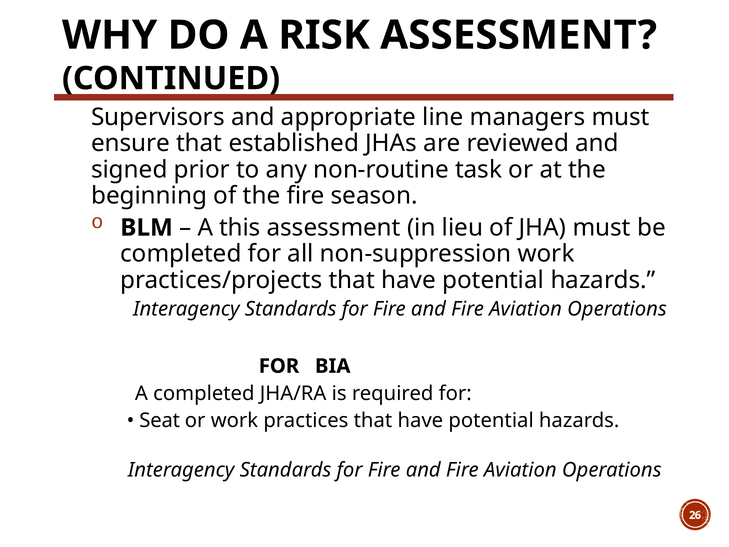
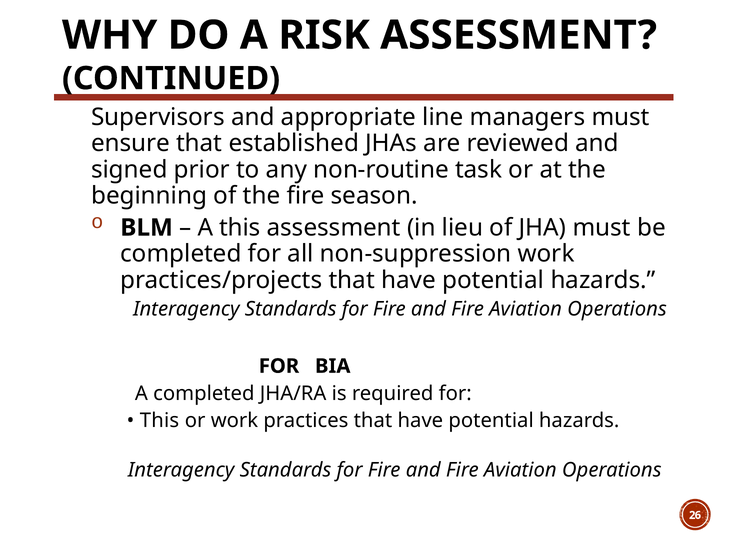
Seat: Seat -> This (159, 421)
